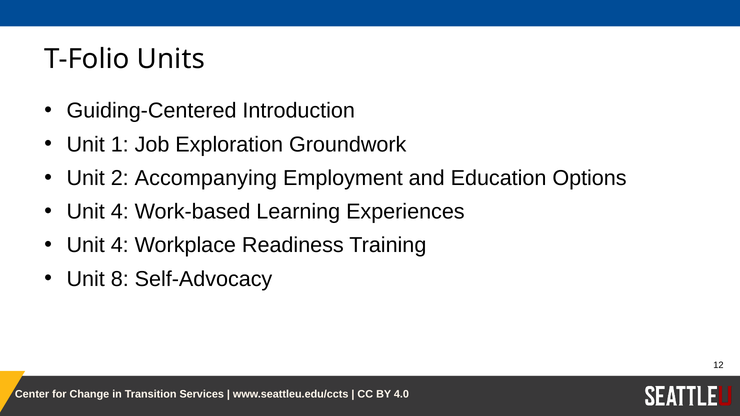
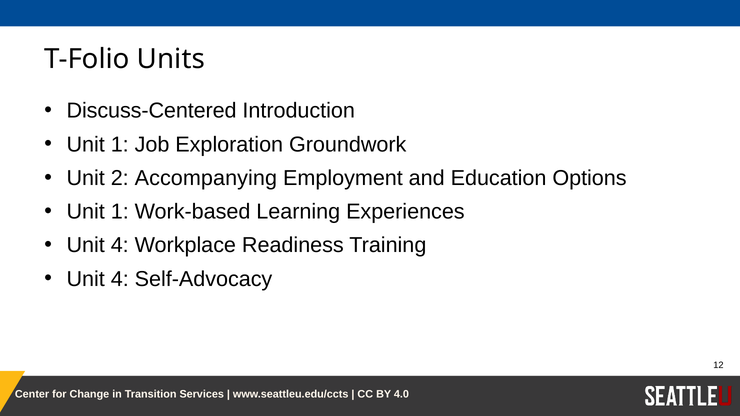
Guiding-Centered: Guiding-Centered -> Discuss-Centered (152, 111)
4: 4 -> 1 (120, 212)
8: 8 -> 4 (120, 279)
